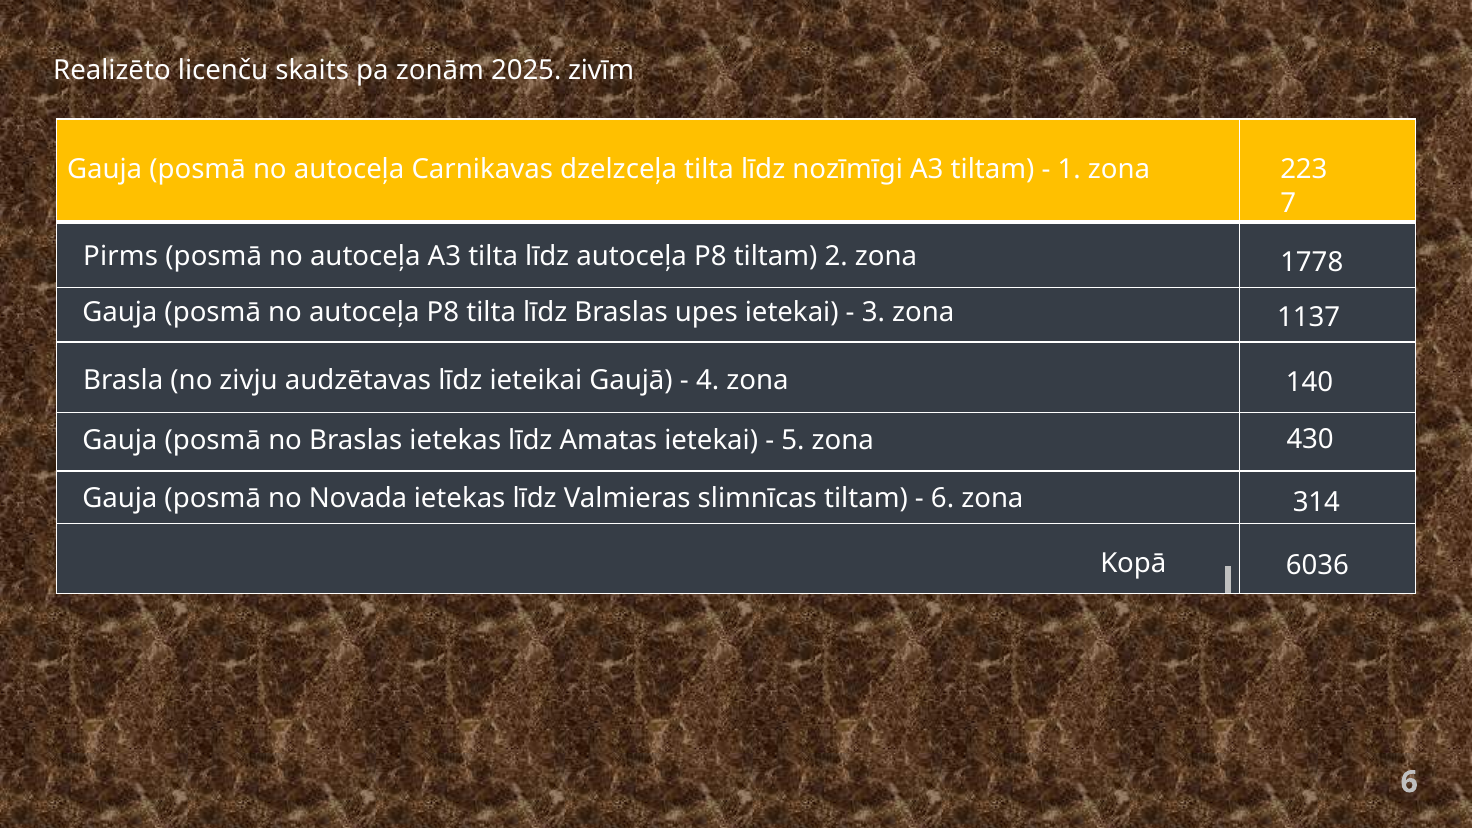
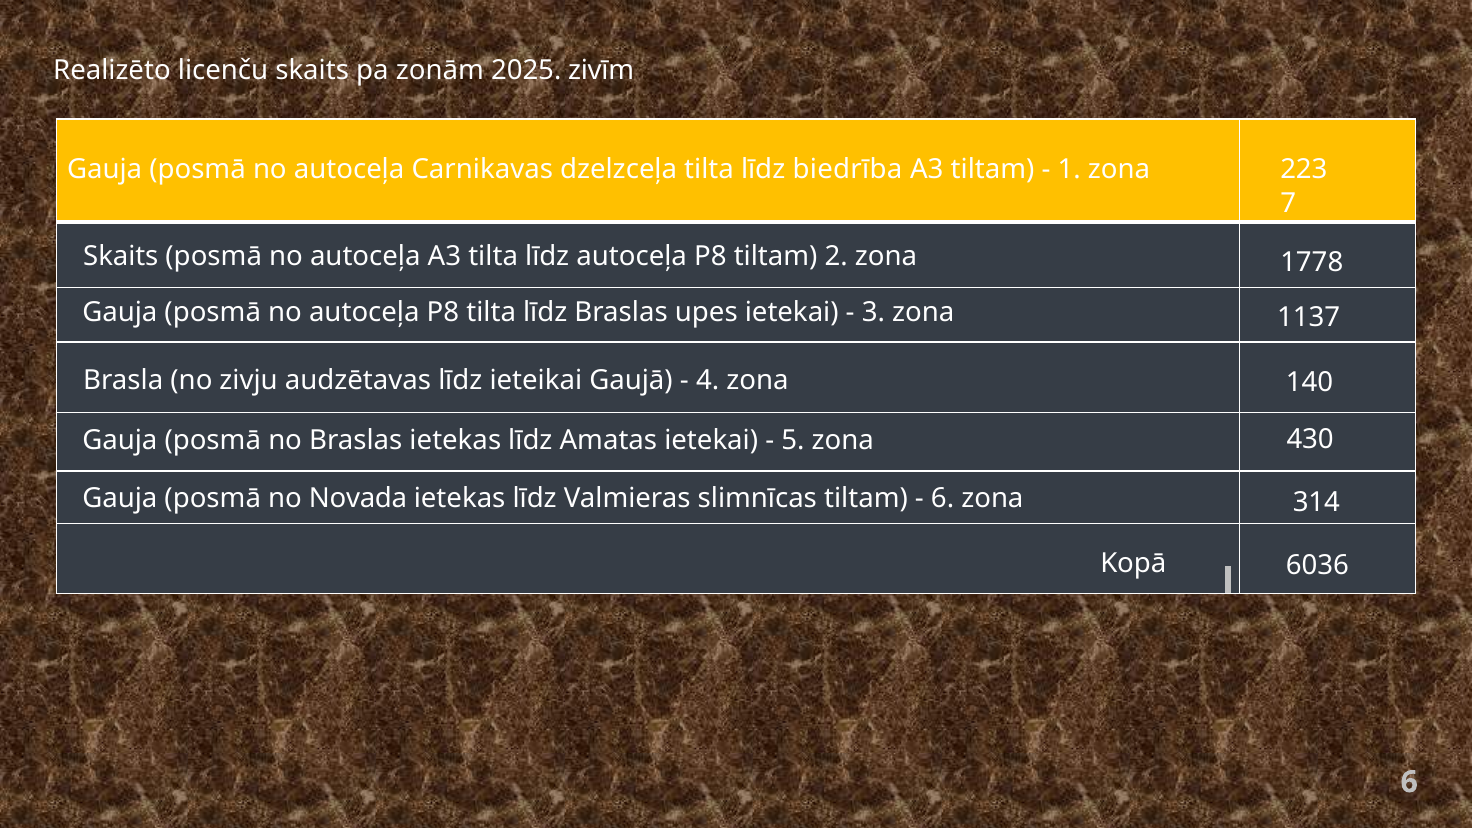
nozīmīgi: nozīmīgi -> biedrība (847, 170)
Pirms: Pirms -> Skaits (121, 257)
